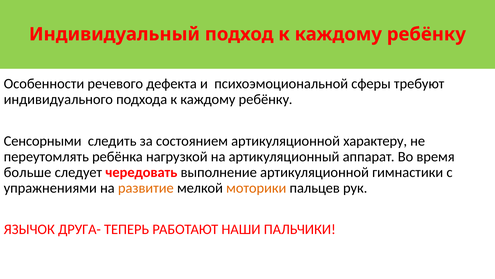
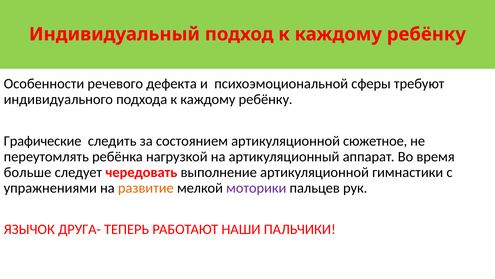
Сенсорными: Сенсорными -> Графические (43, 141)
характеру: характеру -> сюжетное (375, 141)
моторики colour: orange -> purple (256, 188)
